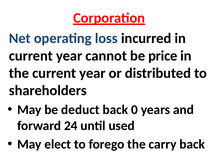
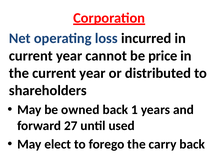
deduct: deduct -> owned (80, 110)
0: 0 -> 1 (134, 110)
24: 24 -> 27 (71, 125)
